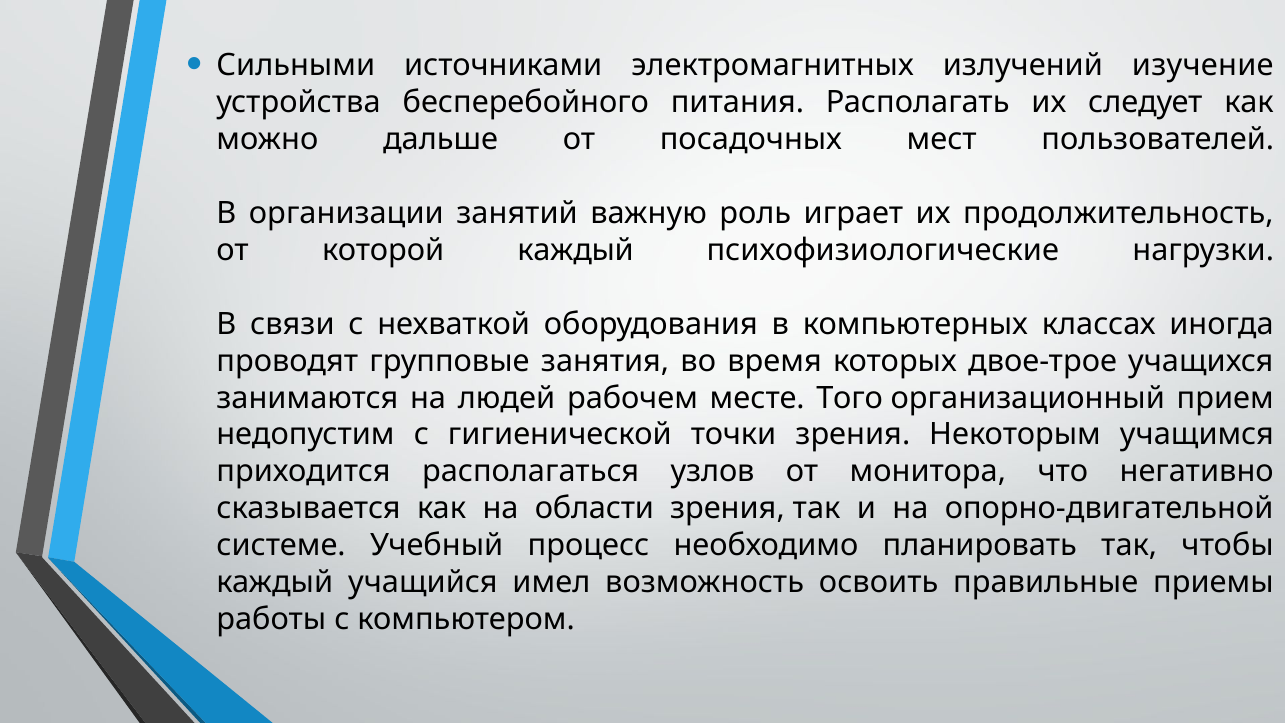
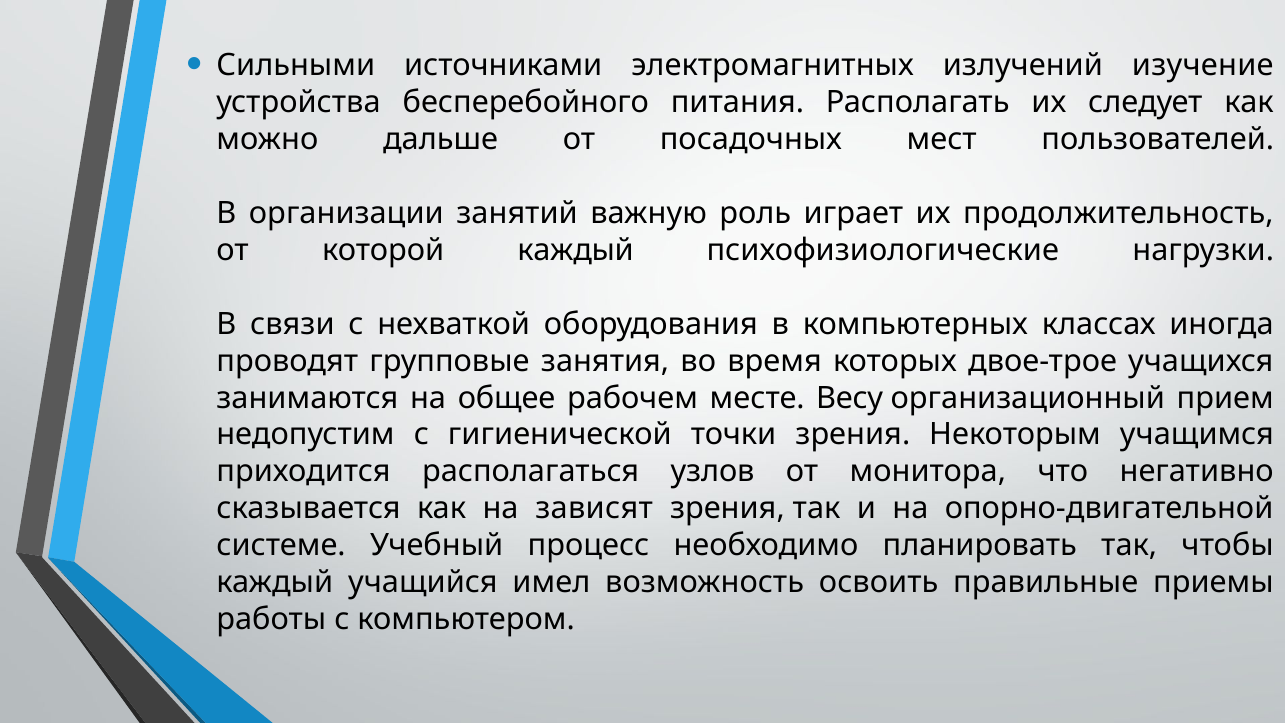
людей: людей -> общее (507, 398)
Того: Того -> Весу (850, 398)
области: области -> зависят (594, 509)
